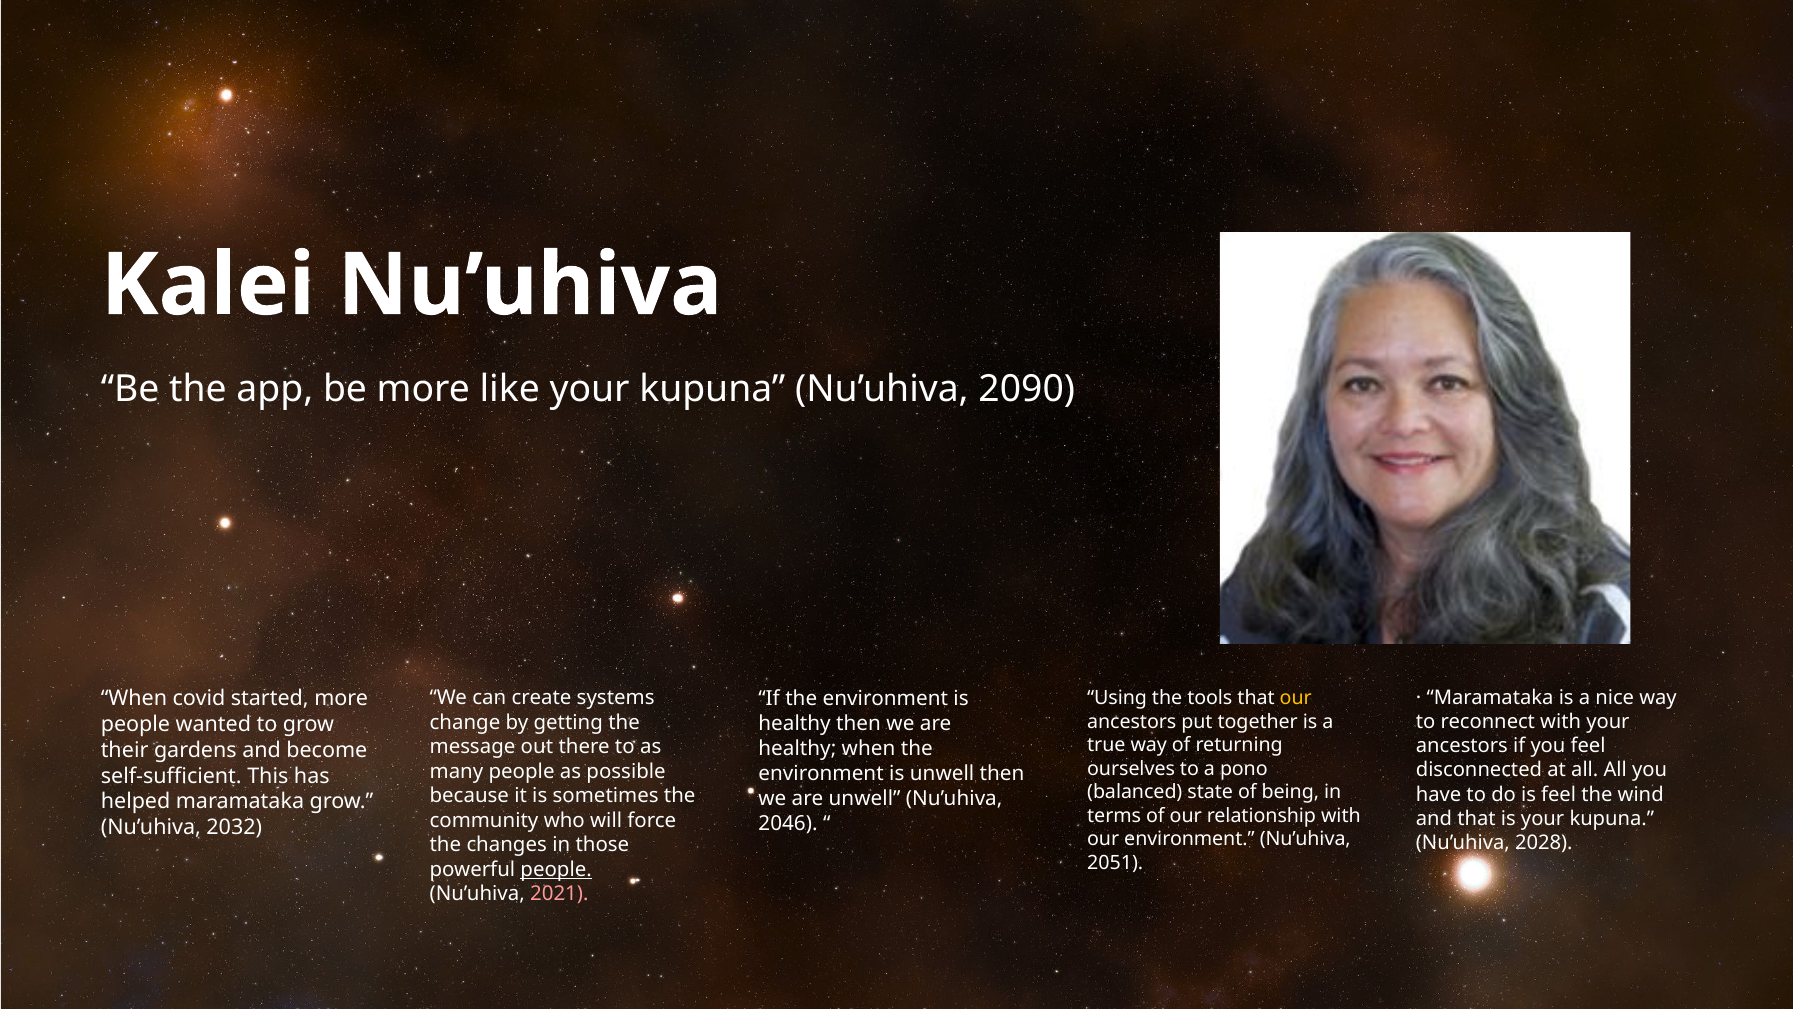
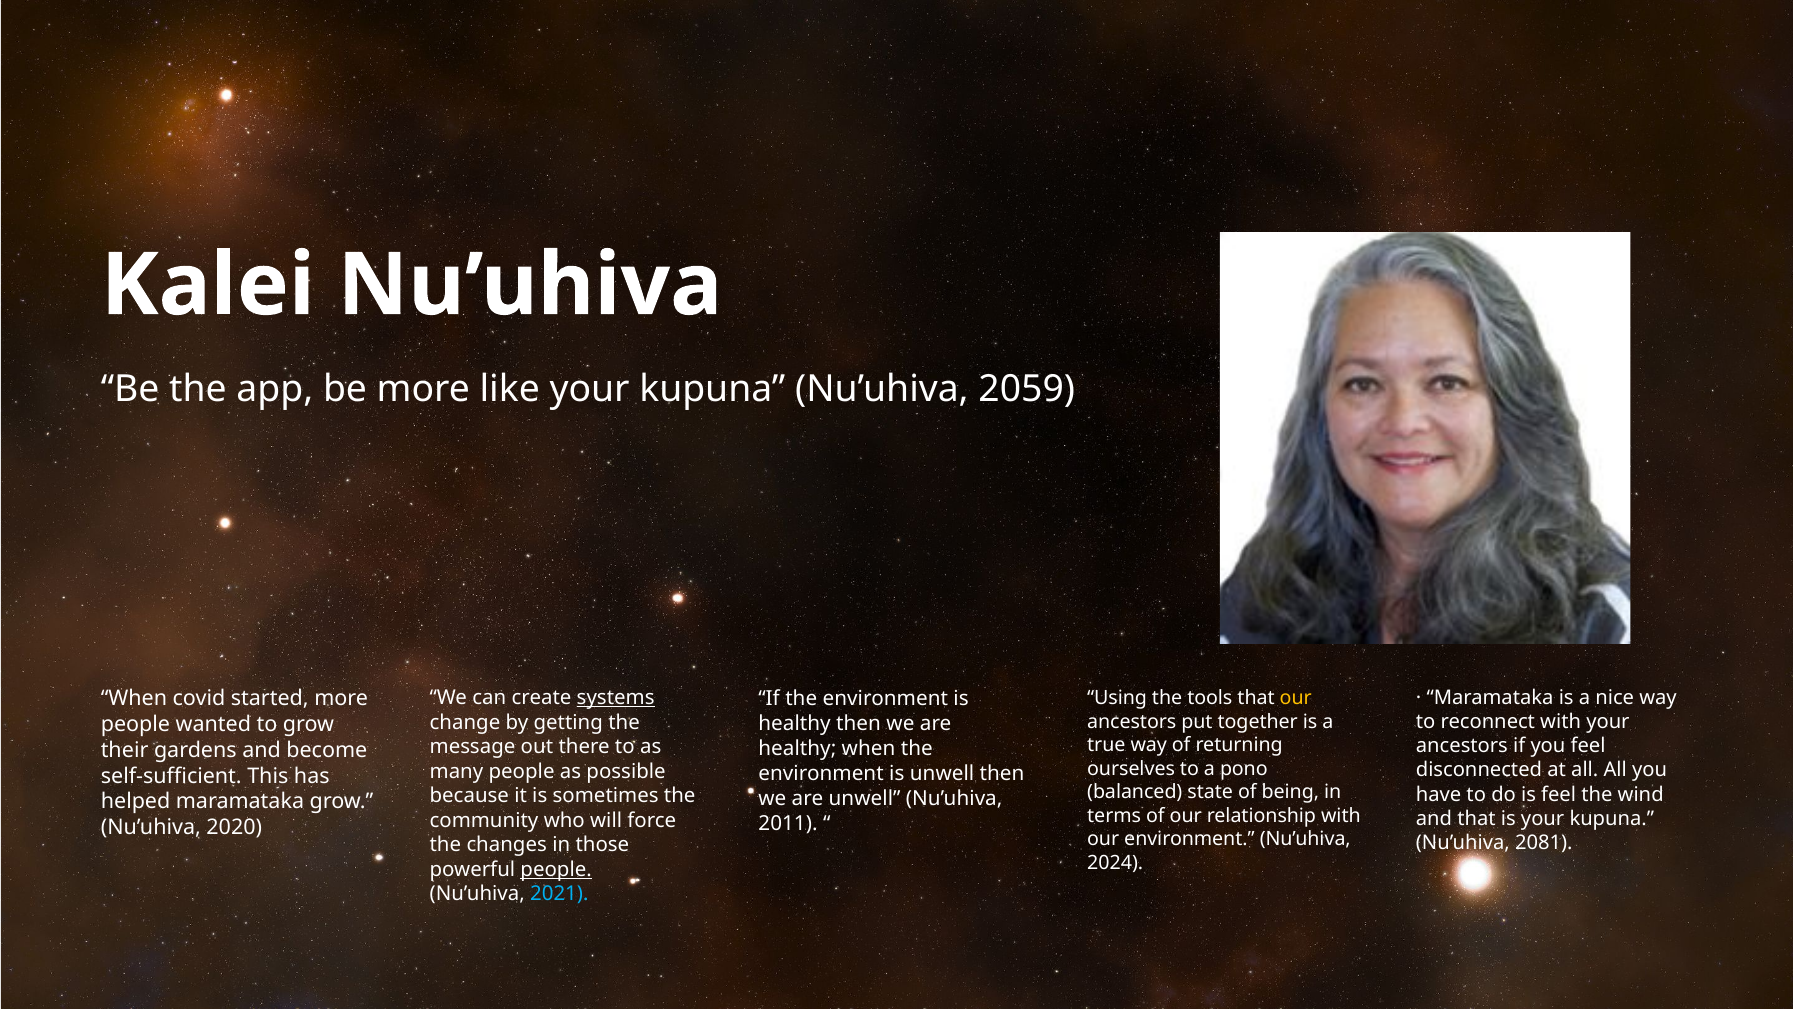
2090: 2090 -> 2059 (1027, 389)
systems underline: none -> present (616, 697)
2046: 2046 -> 2011 (788, 823)
2032: 2032 -> 2020 (234, 827)
2028: 2028 -> 2081 (1544, 843)
2051: 2051 -> 2024 (1115, 863)
2021 colour: pink -> light blue (559, 894)
